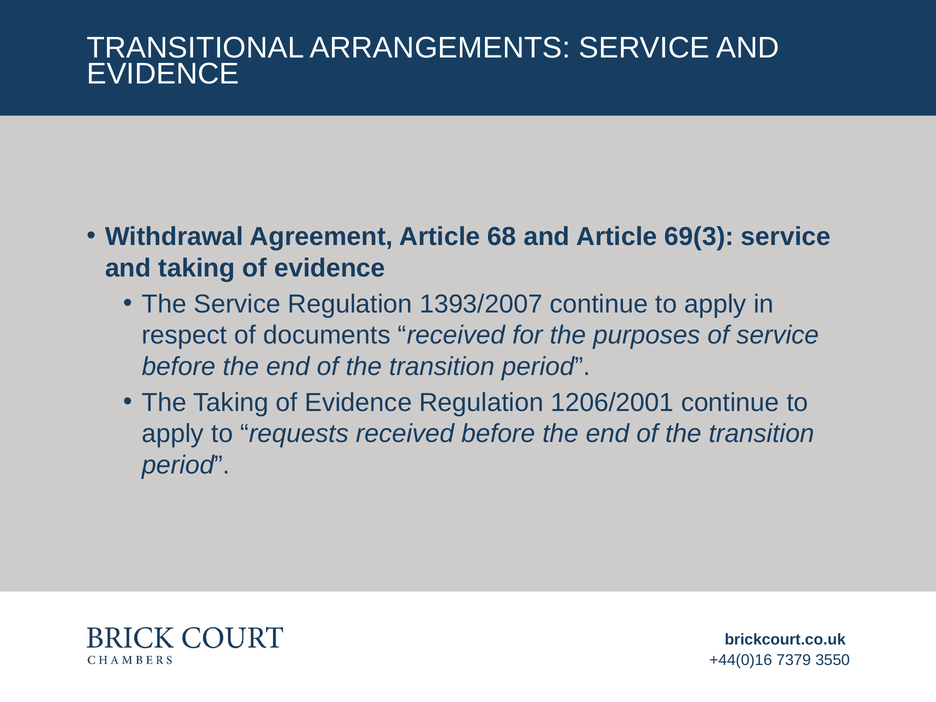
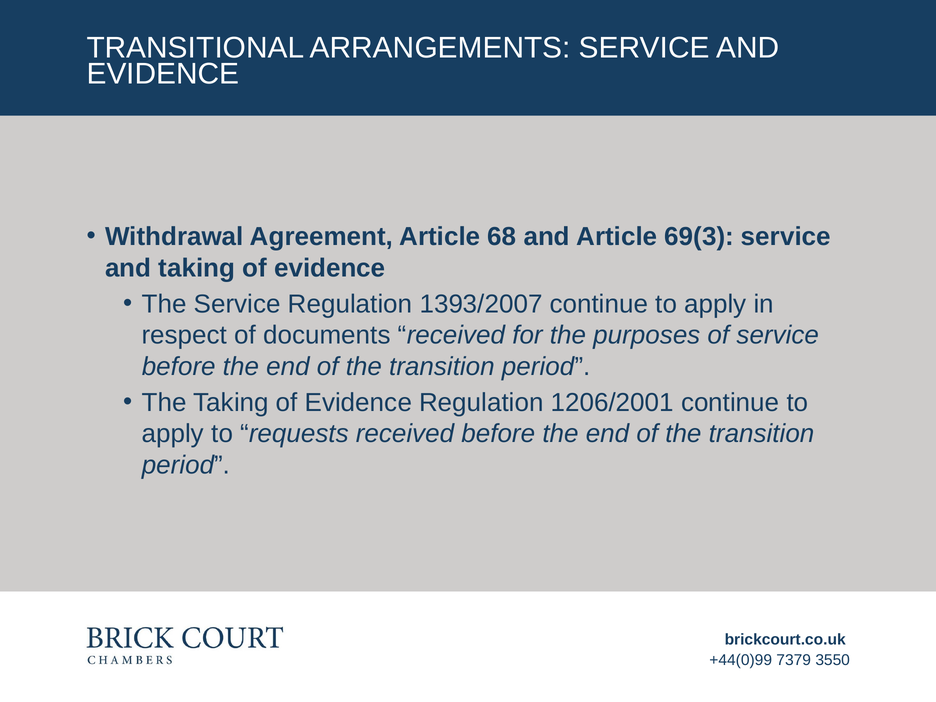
+44(0)16: +44(0)16 -> +44(0)99 (741, 660)
